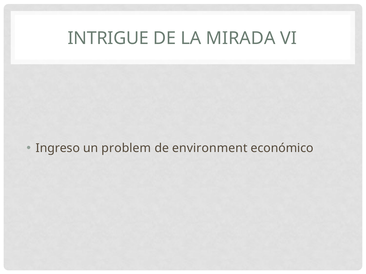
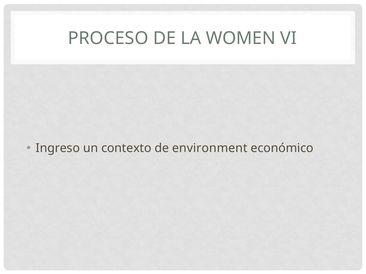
INTRIGUE: INTRIGUE -> PROCESO (108, 38)
MIRADA: MIRADA -> WOMEN (241, 38)
problem: problem -> contexto (126, 148)
